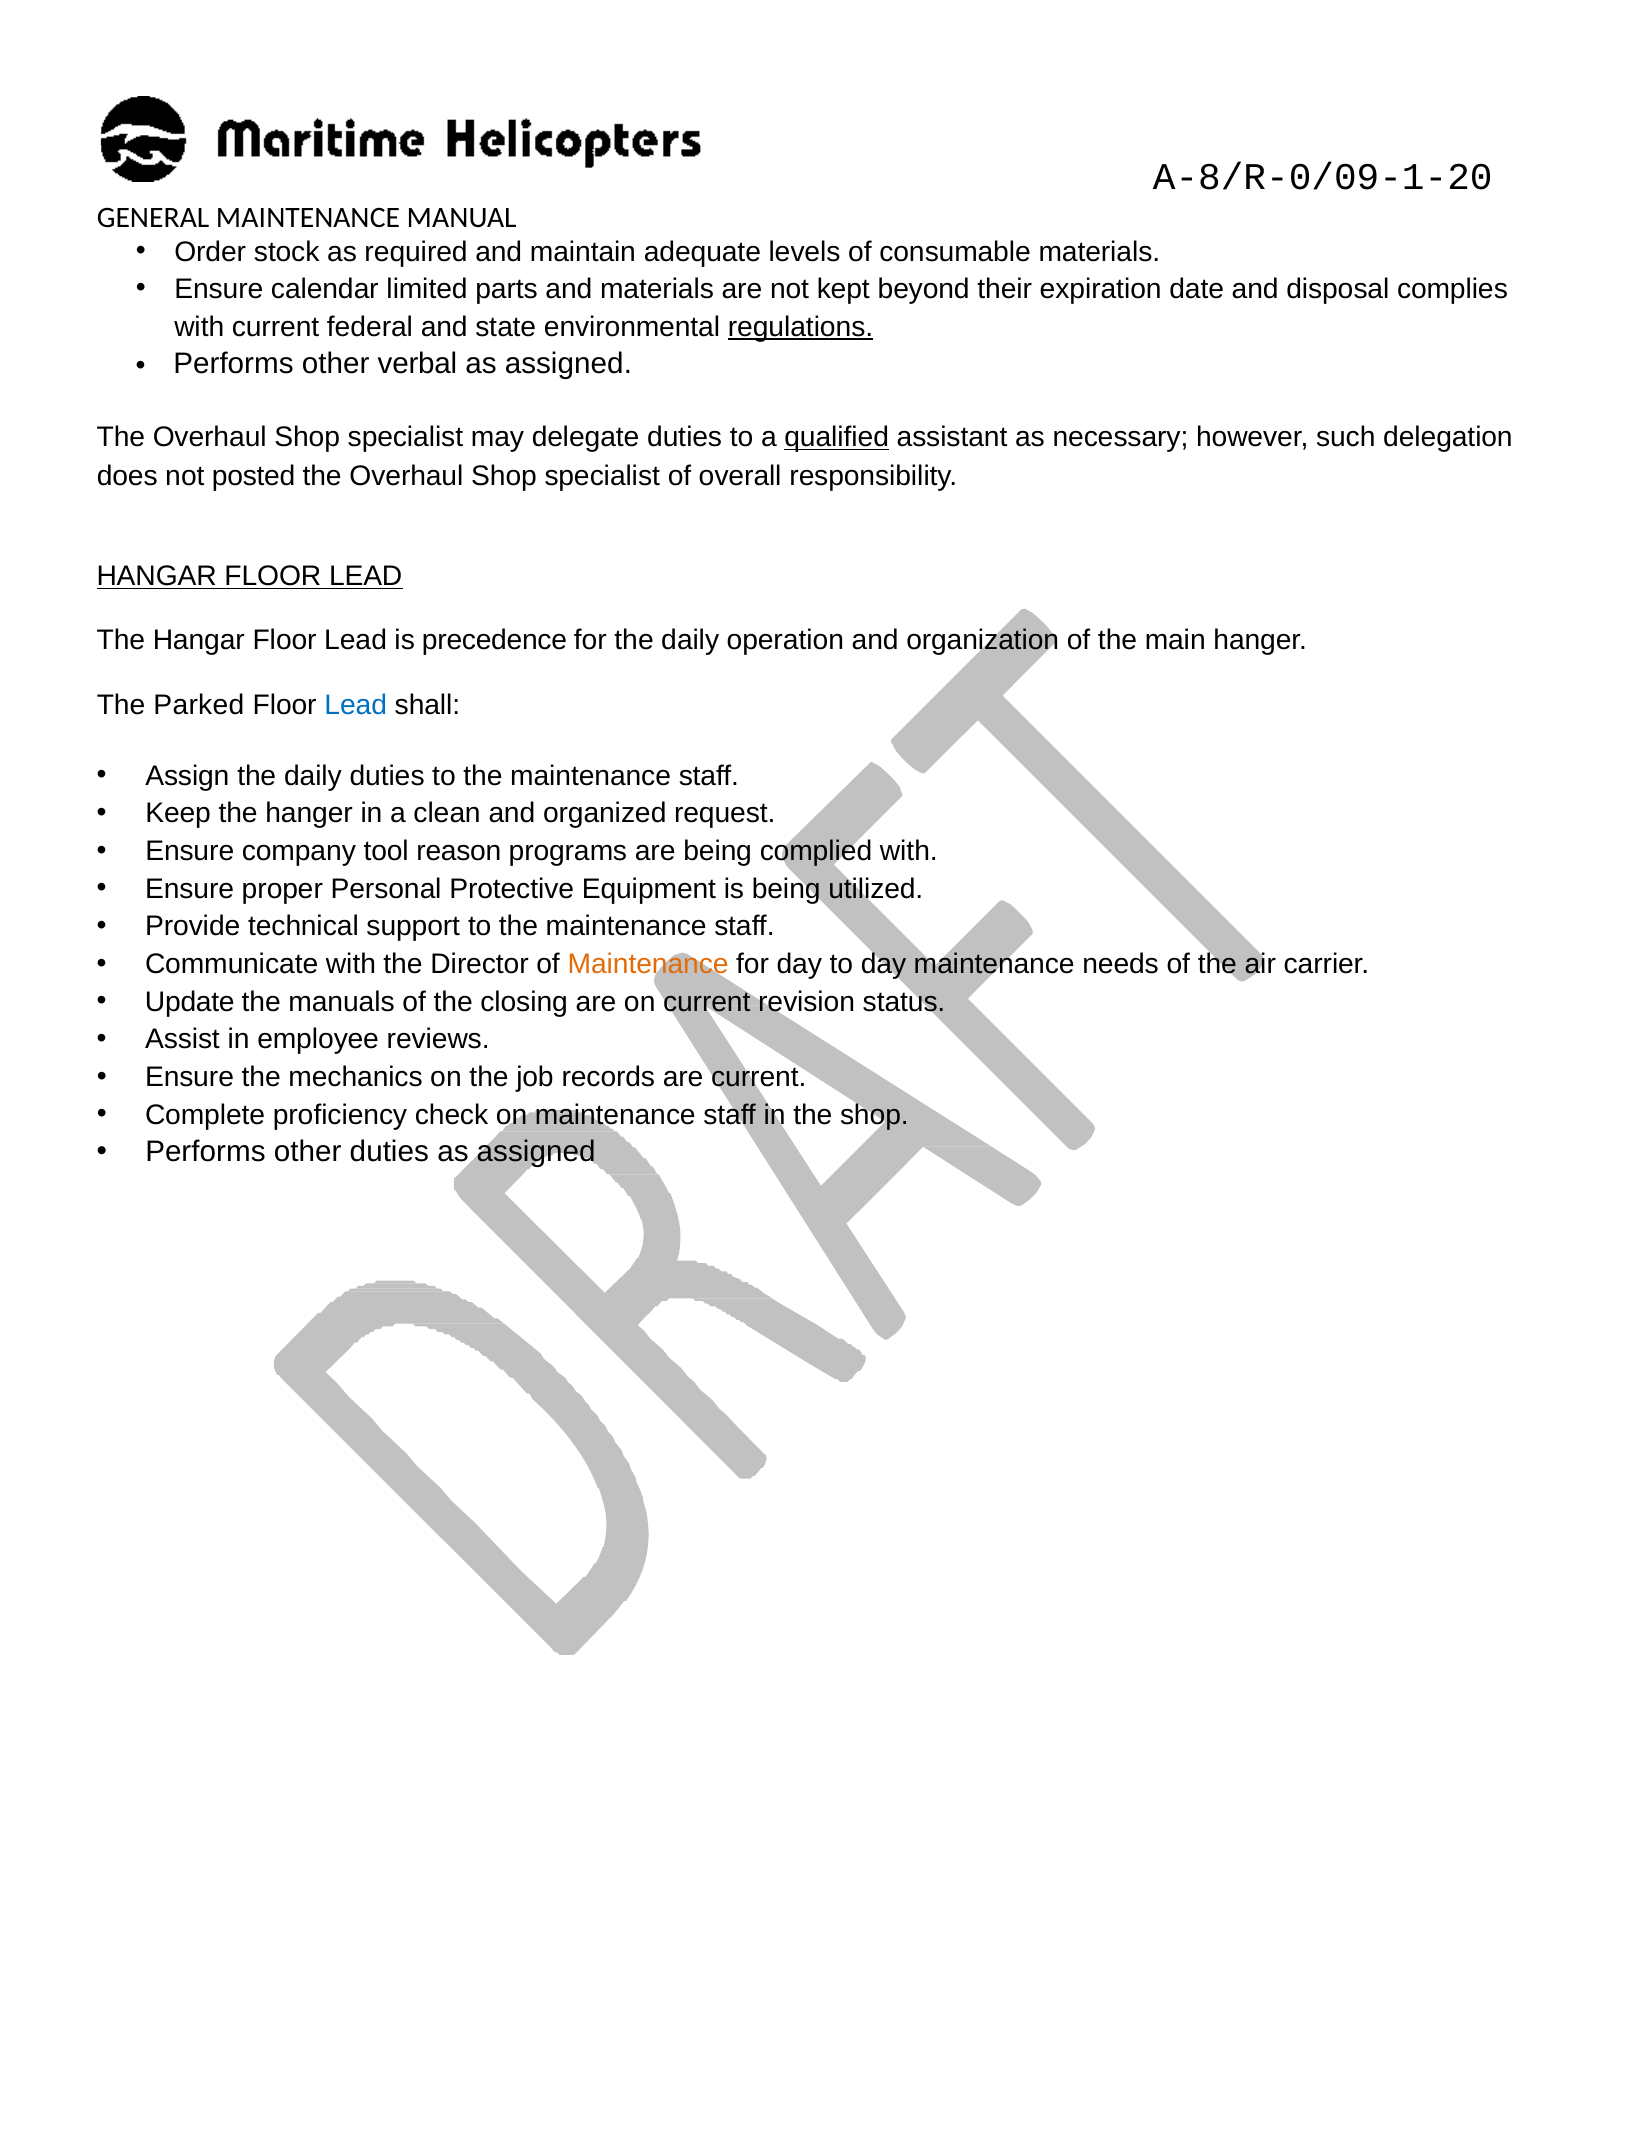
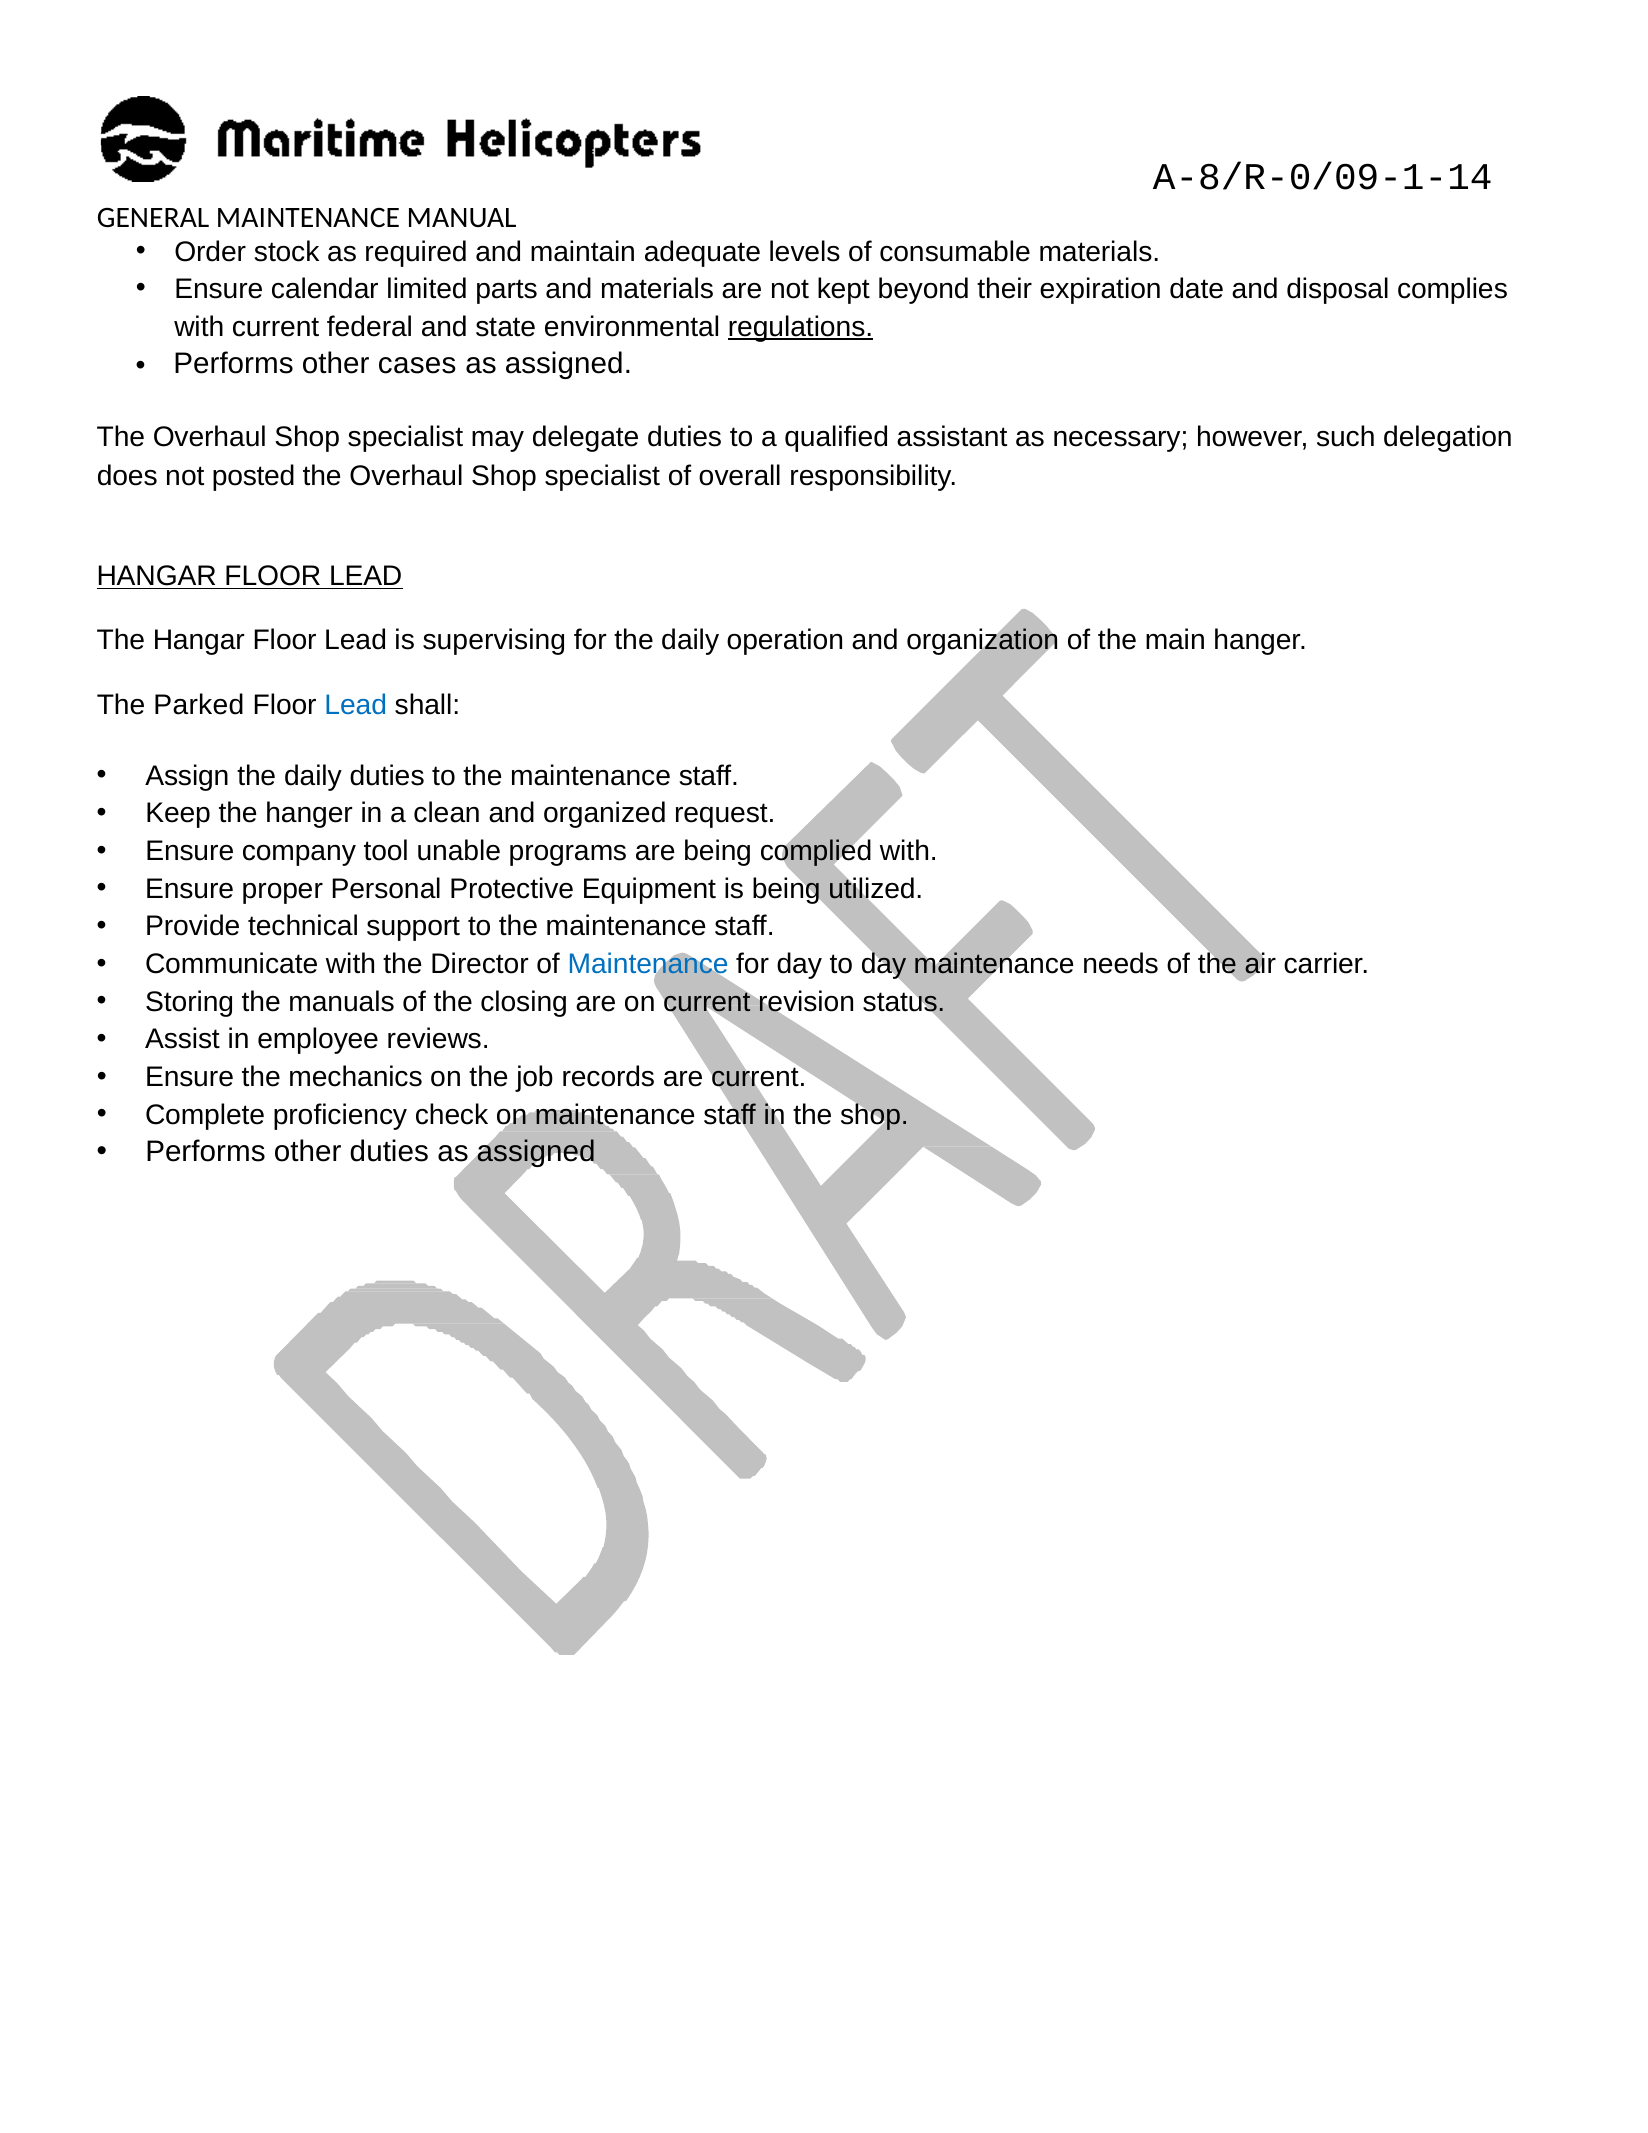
A-8/R-0/09-1-20: A-8/R-0/09-1-20 -> A-8/R-0/09-1-14 (1323, 177)
verbal: verbal -> cases (417, 364)
qualified underline: present -> none (837, 437)
precedence: precedence -> supervising (494, 640)
reason: reason -> unable (459, 851)
Maintenance colour: orange -> blue (648, 964)
Update: Update -> Storing (190, 1002)
